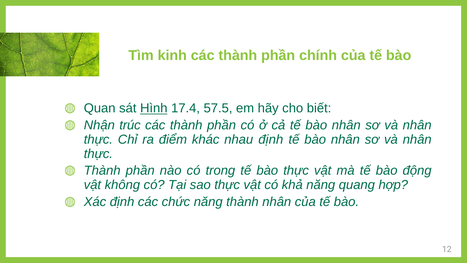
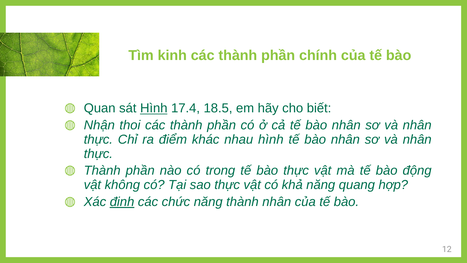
57.5: 57.5 -> 18.5 (218, 108)
trúc: trúc -> thoi (130, 125)
nhau định: định -> hình (271, 139)
định underline: none -> present (122, 202)
